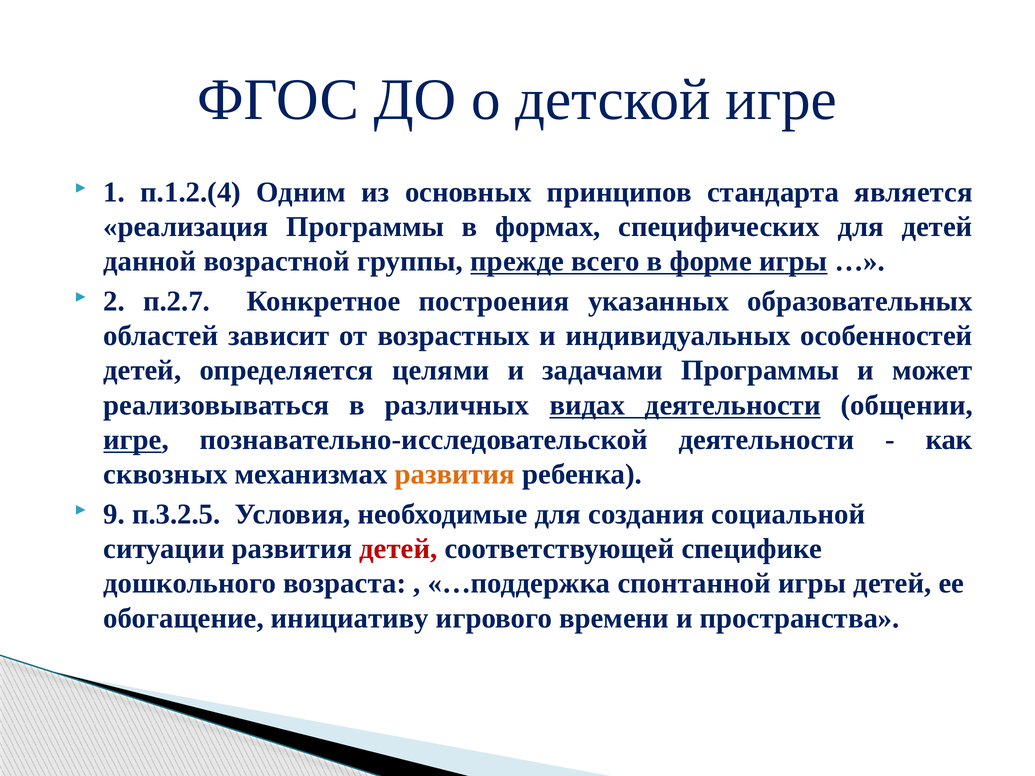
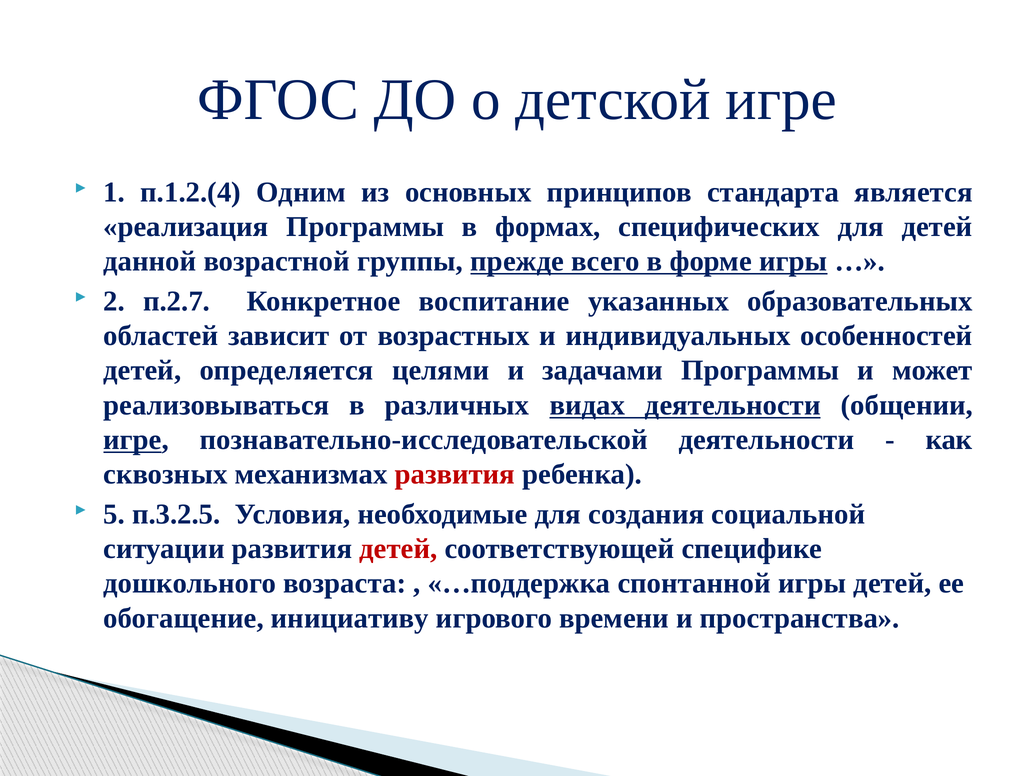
построения: построения -> воспитание (494, 301)
развития colour: orange -> red (455, 474)
9: 9 -> 5 (114, 515)
